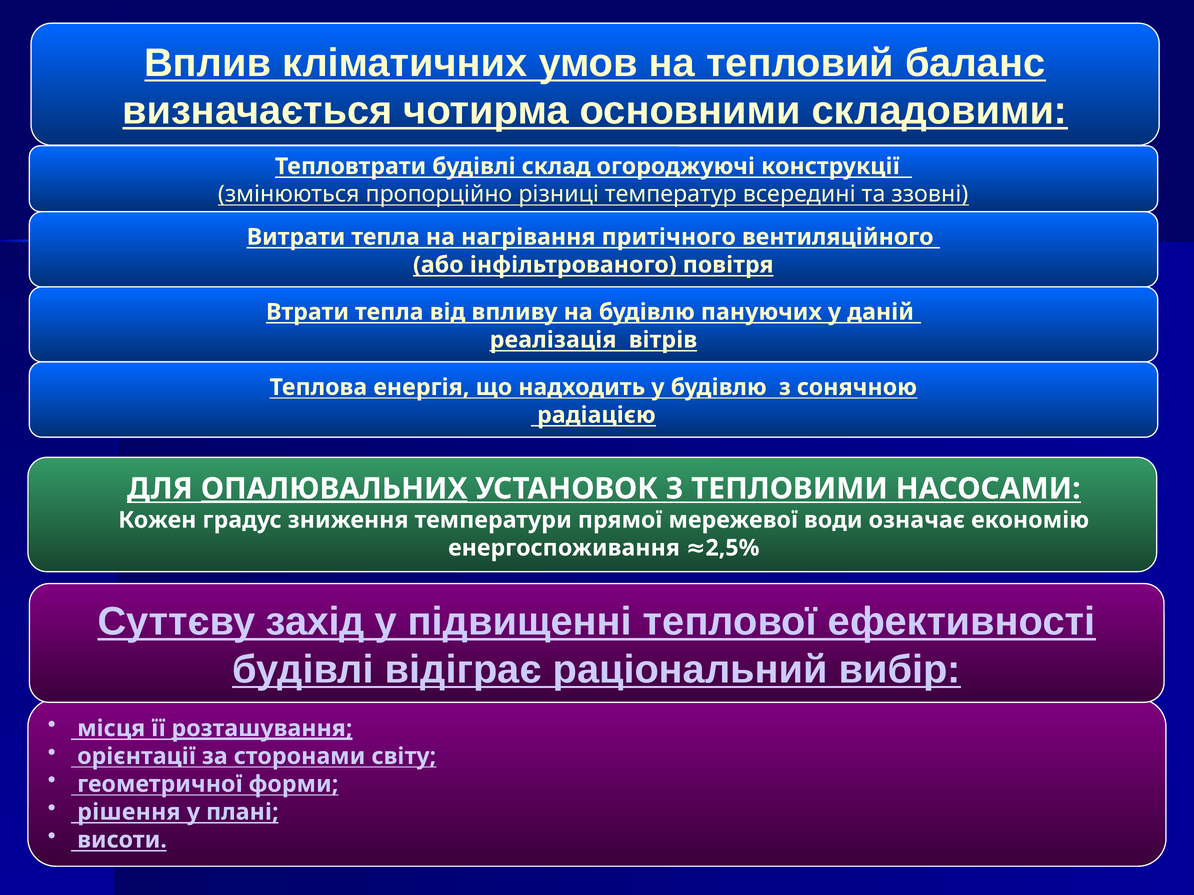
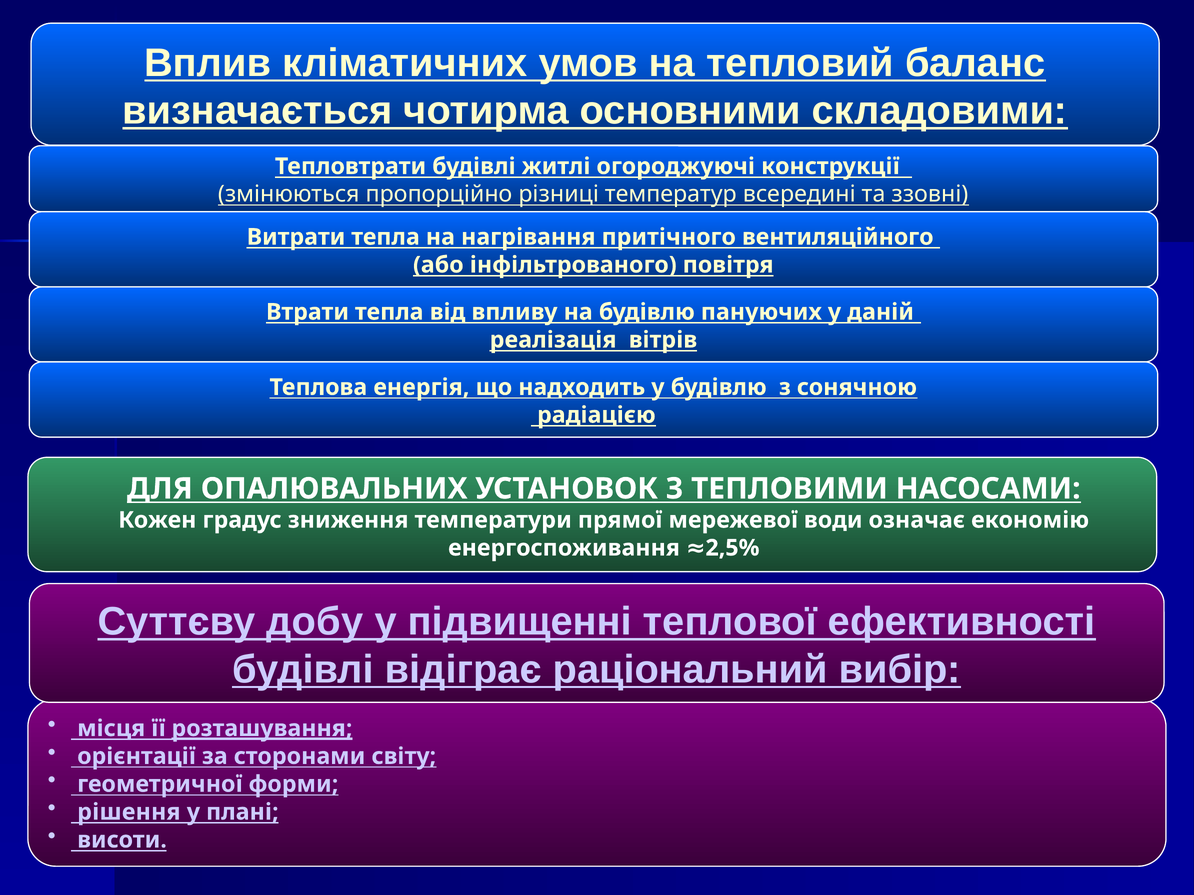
склад: склад -> житлі (556, 166)
ОПАЛЮВАЛЬНИХ underline: present -> none (334, 489)
захід: захід -> добу (315, 622)
